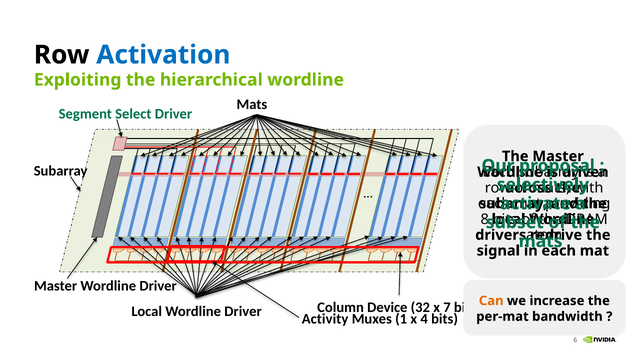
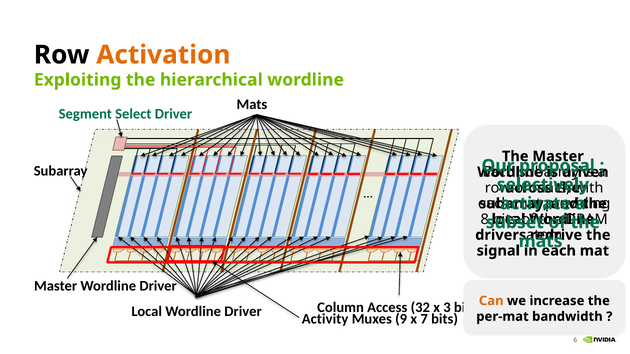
Activation colour: blue -> orange (163, 55)
Device: Device -> Access (387, 308)
7: 7 -> 3 (447, 308)
1: 1 -> 9 (401, 320)
4: 4 -> 7 (424, 320)
